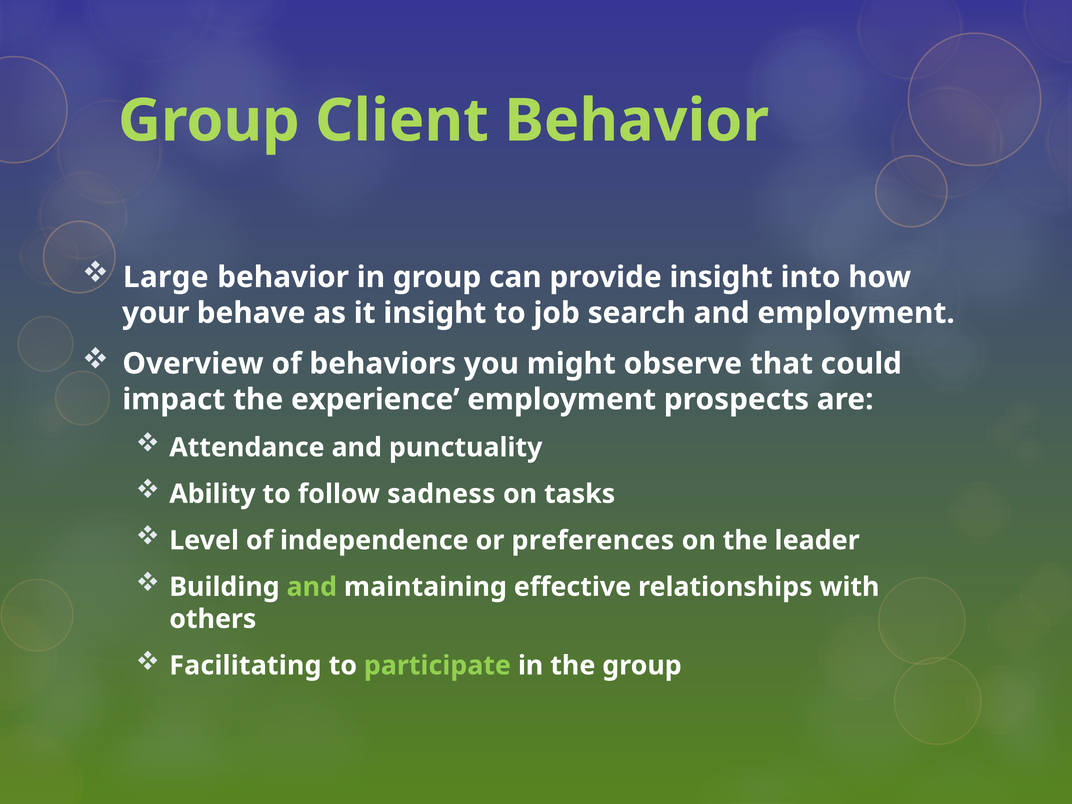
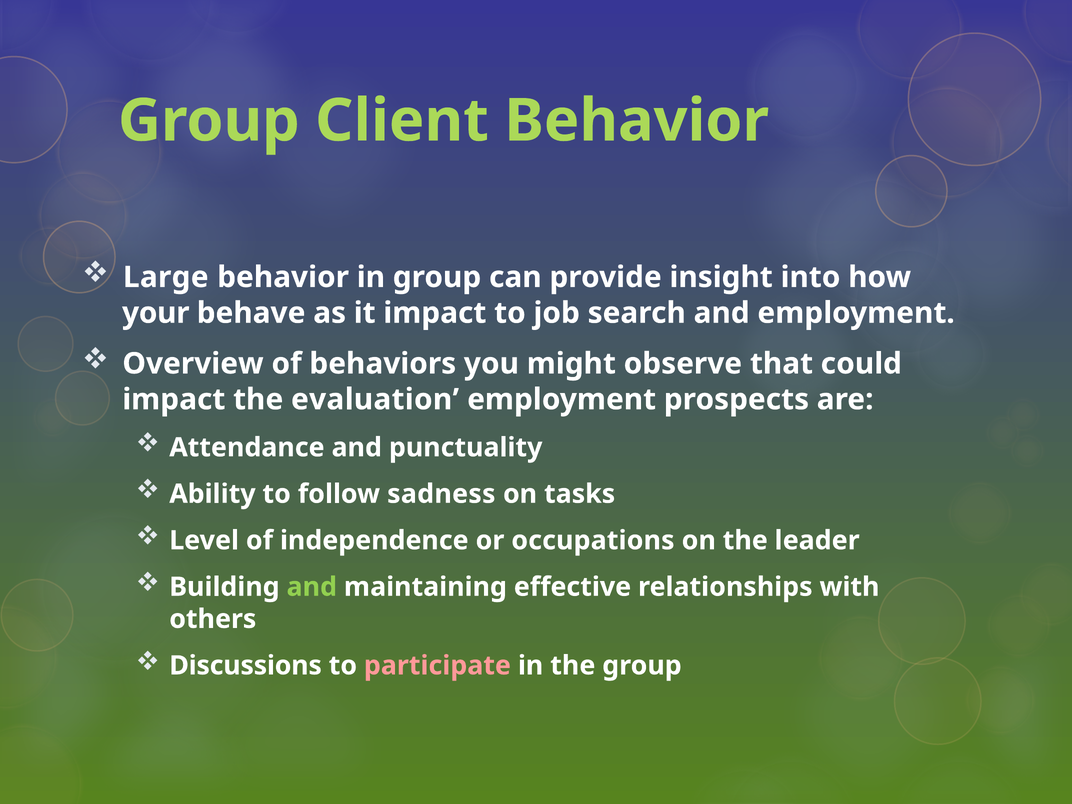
it insight: insight -> impact (435, 313)
experience: experience -> evaluation (375, 399)
preferences: preferences -> occupations (593, 540)
Facilitating: Facilitating -> Discussions (246, 666)
participate colour: light green -> pink (437, 666)
